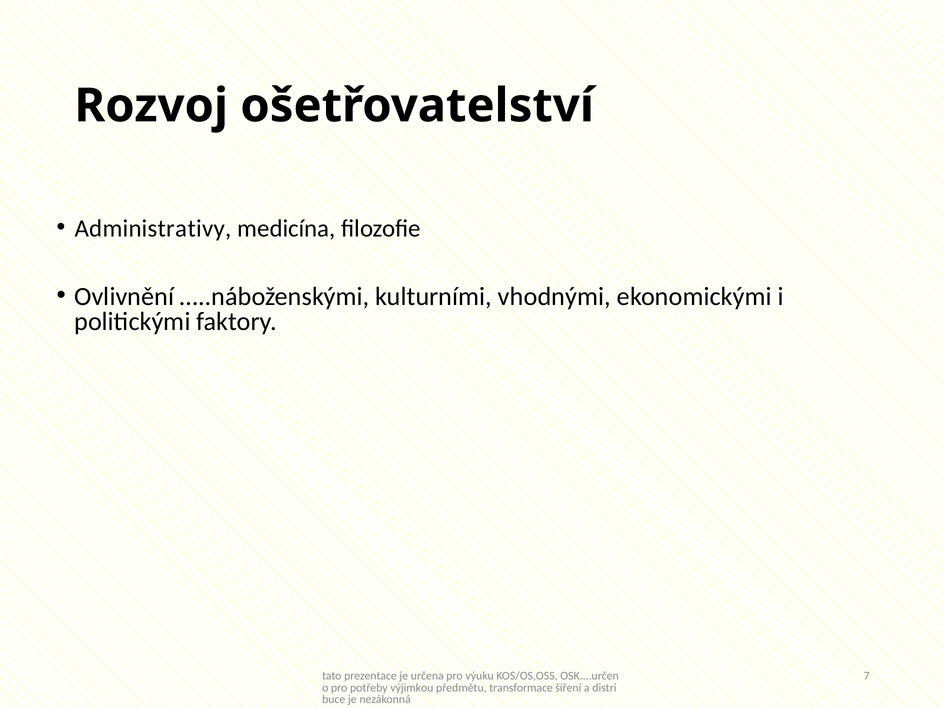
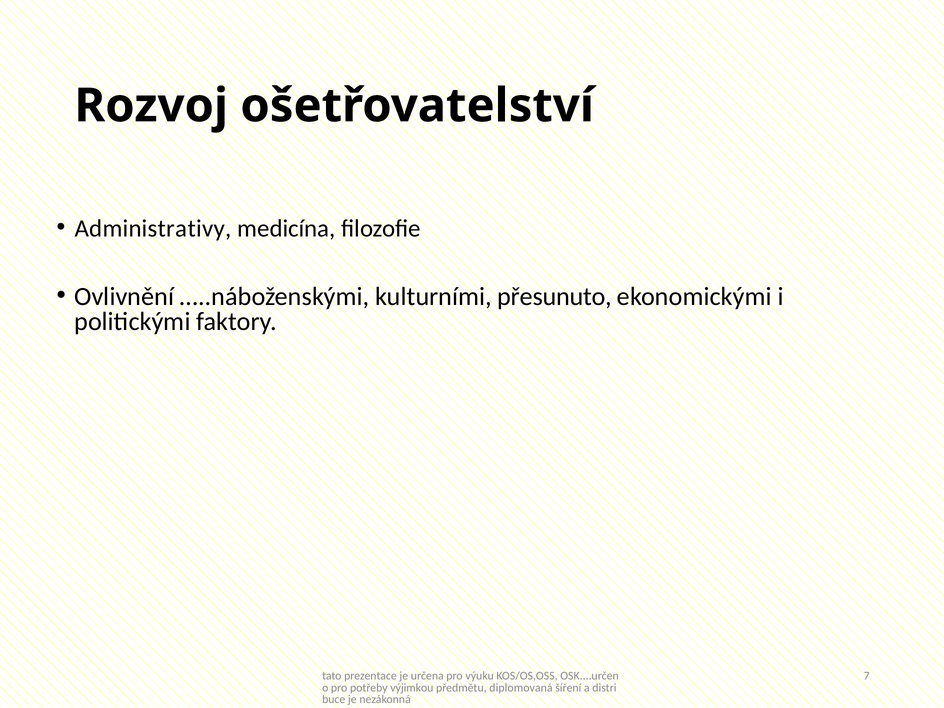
vhodnými: vhodnými -> přesunuto (555, 296)
transformace: transformace -> diplomovaná (521, 688)
